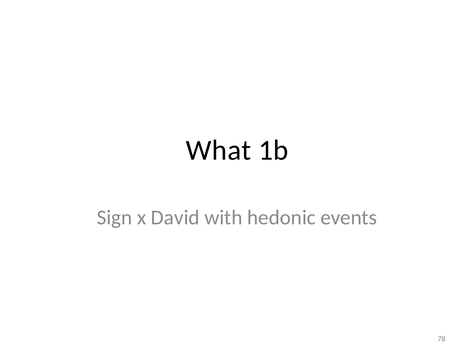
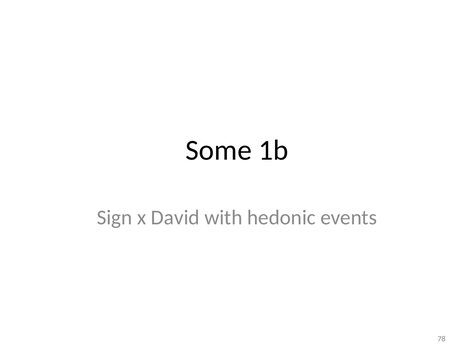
What: What -> Some (219, 151)
